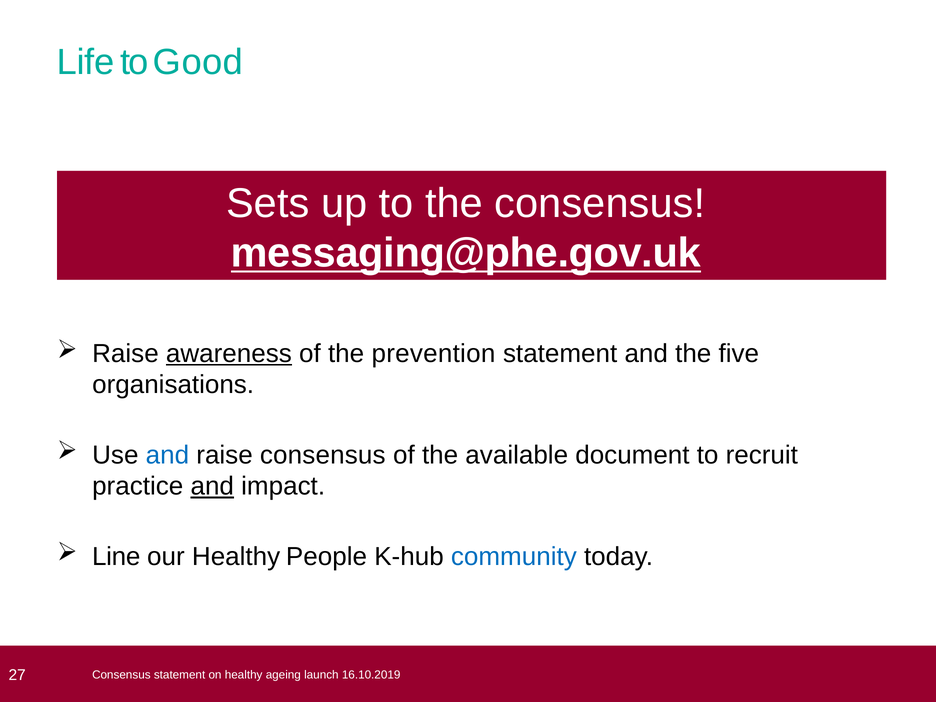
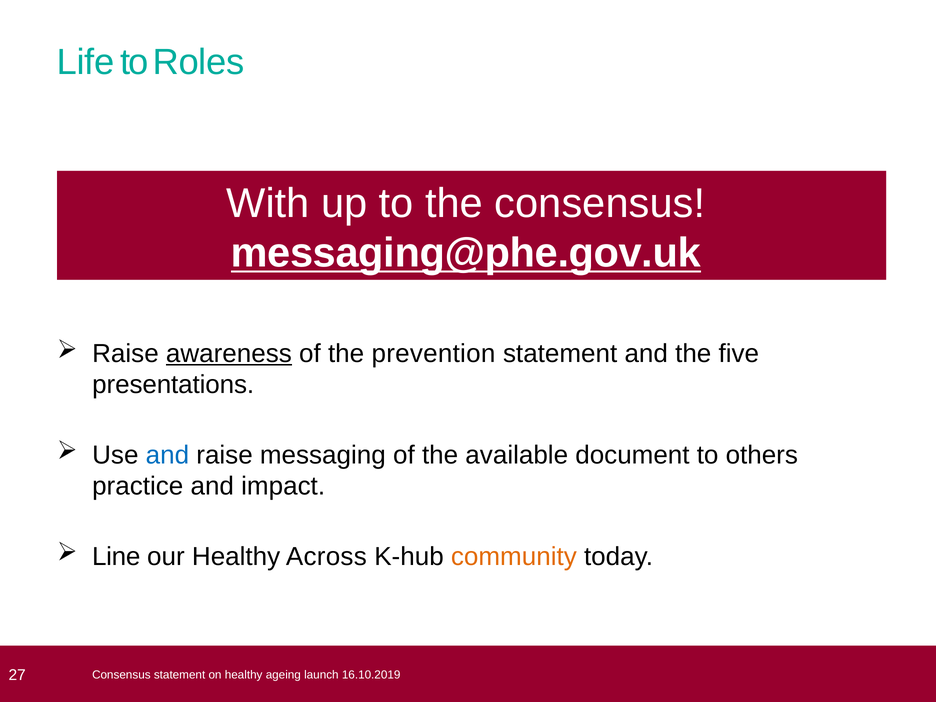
Good: Good -> Roles (198, 62)
Sets: Sets -> With (268, 203)
organisations: organisations -> presentations (173, 385)
raise consensus: consensus -> messaging (323, 455)
recruit: recruit -> others (762, 455)
and underline: present -> none (212, 486)
People: People -> Across (326, 557)
community colour: blue -> orange (514, 557)
